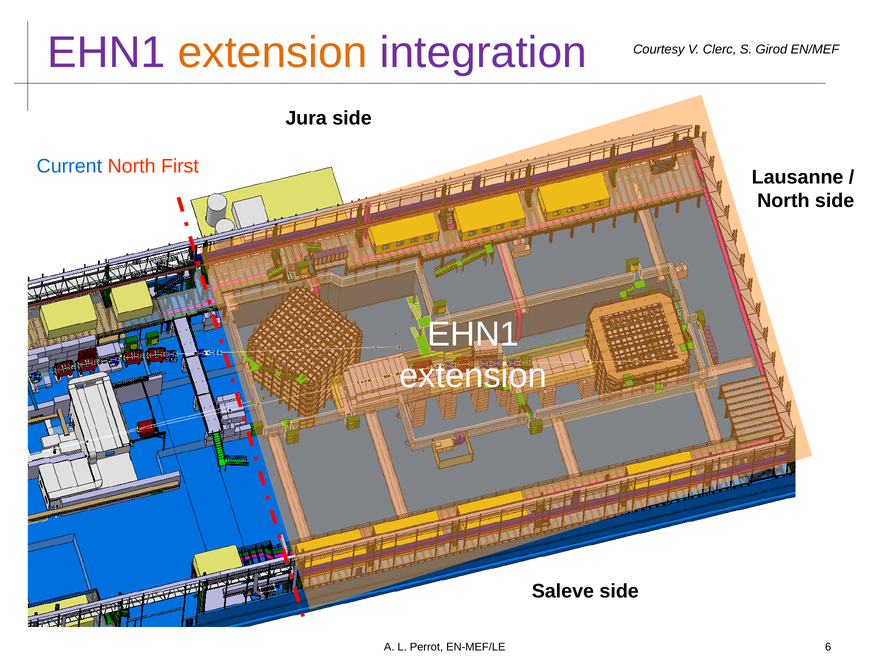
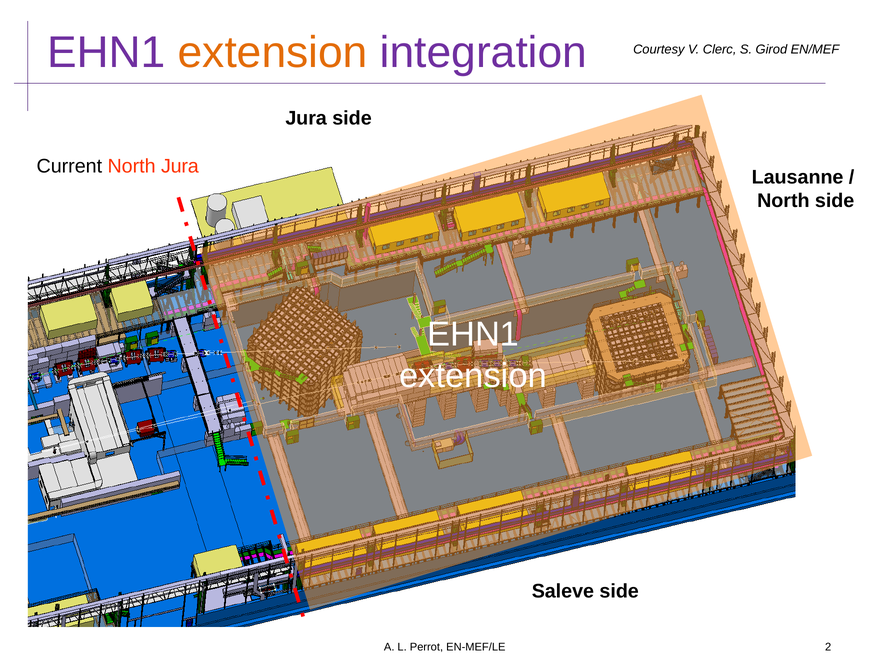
Current colour: blue -> black (69, 166)
North First: First -> Jura (180, 166)
6: 6 -> 2 (828, 647)
